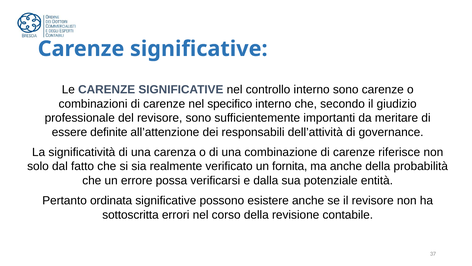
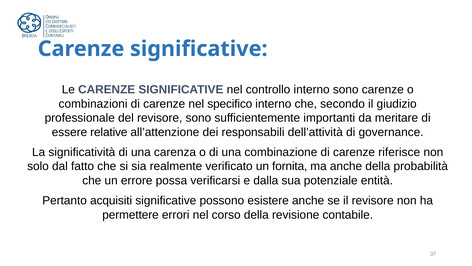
definite: definite -> relative (109, 132)
ordinata: ordinata -> acquisiti (111, 200)
sottoscritta: sottoscritta -> permettere (130, 214)
